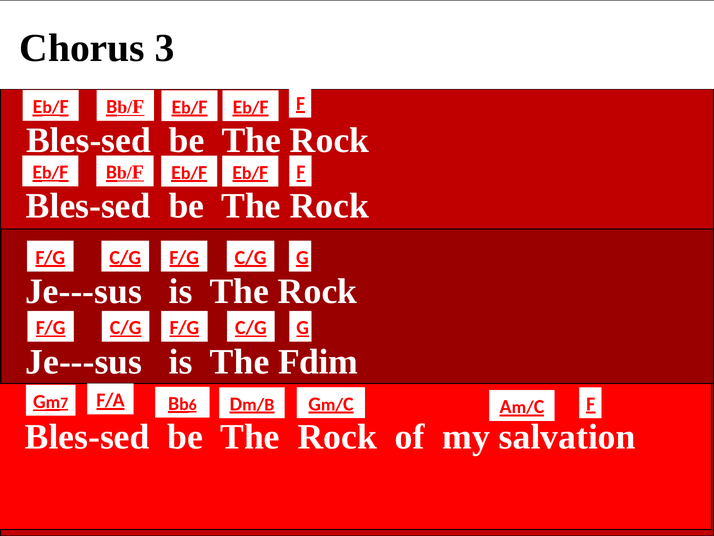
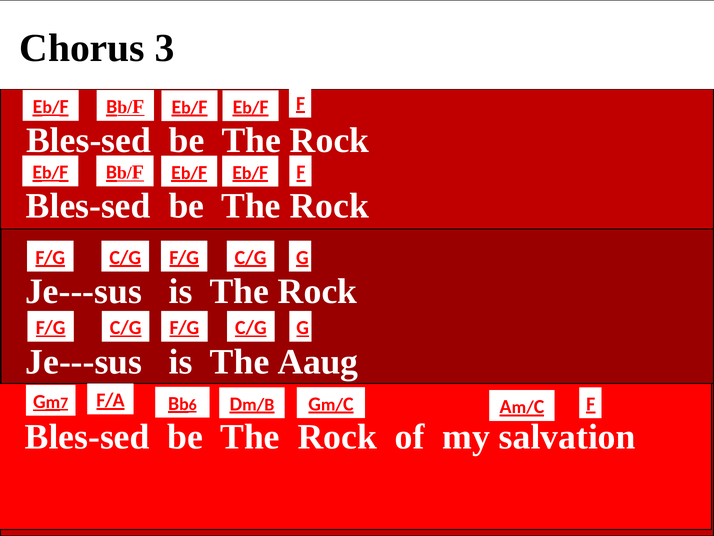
Fdim: Fdim -> Aaug (318, 361)
